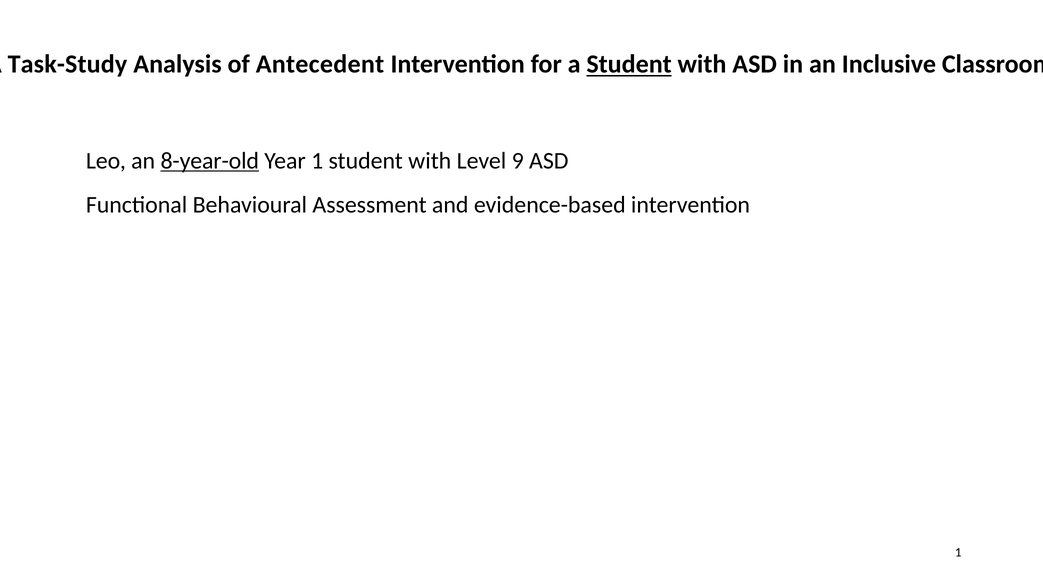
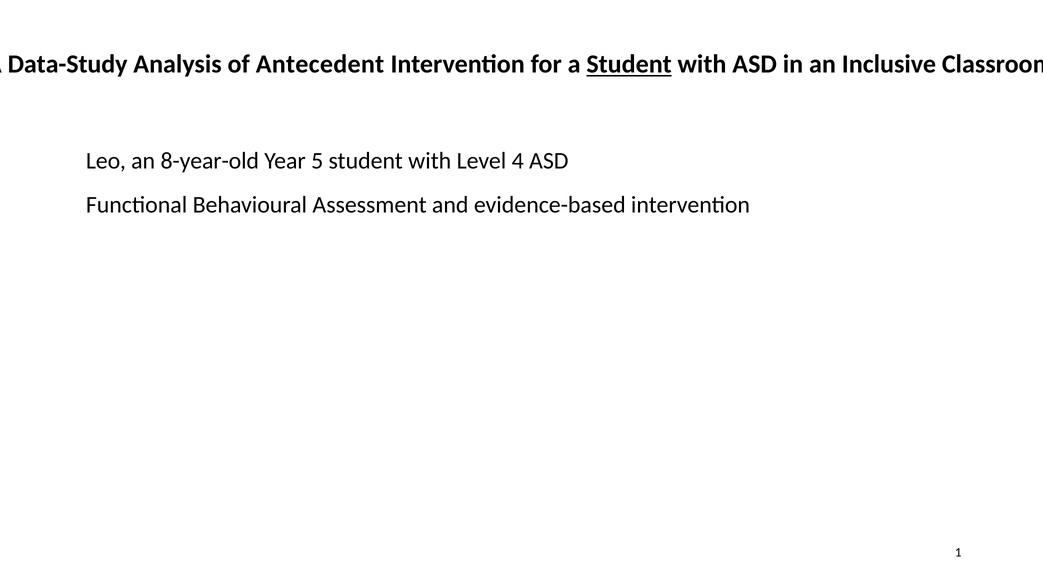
Task-Study: Task-Study -> Data-Study (68, 64)
8-year-old underline: present -> none (210, 161)
Year 1: 1 -> 5 (317, 161)
9: 9 -> 4 (518, 161)
